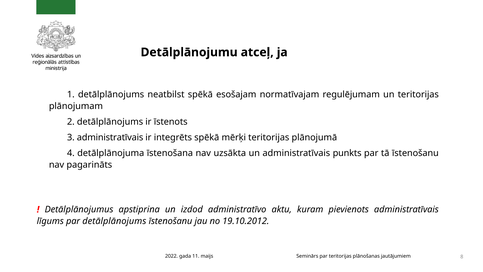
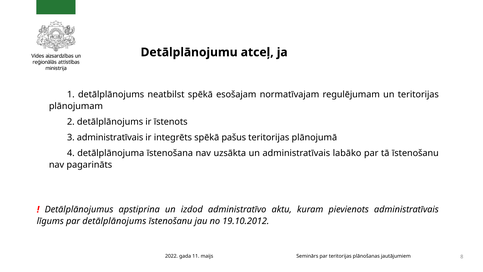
mērķi: mērķi -> pašus (234, 137)
punkts: punkts -> labāko (347, 153)
